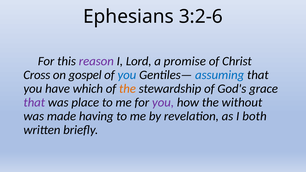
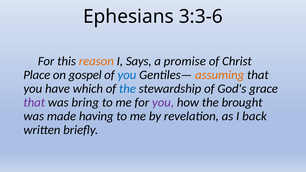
3:2-6: 3:2-6 -> 3:3-6 (201, 17)
reason colour: purple -> orange (96, 61)
Lord: Lord -> Says (139, 61)
Cross: Cross -> Place (37, 75)
assuming colour: blue -> orange (220, 75)
the colour: orange -> blue (127, 89)
place: place -> bring (85, 102)
without: without -> brought (242, 102)
both: both -> back (255, 116)
